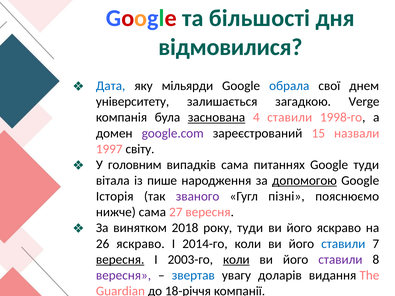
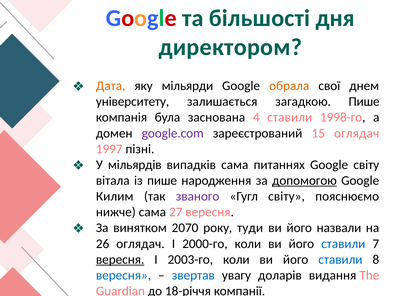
відмовилися: відмовилися -> директором (230, 47)
Дата colour: blue -> orange (111, 86)
обрала colour: blue -> orange (289, 86)
загадкою Verge: Verge -> Пише (364, 102)
заснована underline: present -> none (216, 117)
15 назвали: назвали -> оглядач (357, 133)
світу: світу -> пізні (140, 149)
головним: головним -> мільярдів (135, 165)
Google туди: туди -> світу (366, 165)
Історія: Історія -> Килим (115, 196)
Гугл пізні: пізні -> світу (287, 196)
2018: 2018 -> 2070 (185, 228)
його яскраво: яскраво -> назвали (339, 228)
26 яскраво: яскраво -> оглядач (140, 244)
2014-го: 2014-го -> 2000-го (205, 244)
коли underline: present -> none (236, 260)
ставили colour: purple -> blue (340, 260)
вересня colour: purple -> blue (123, 275)
